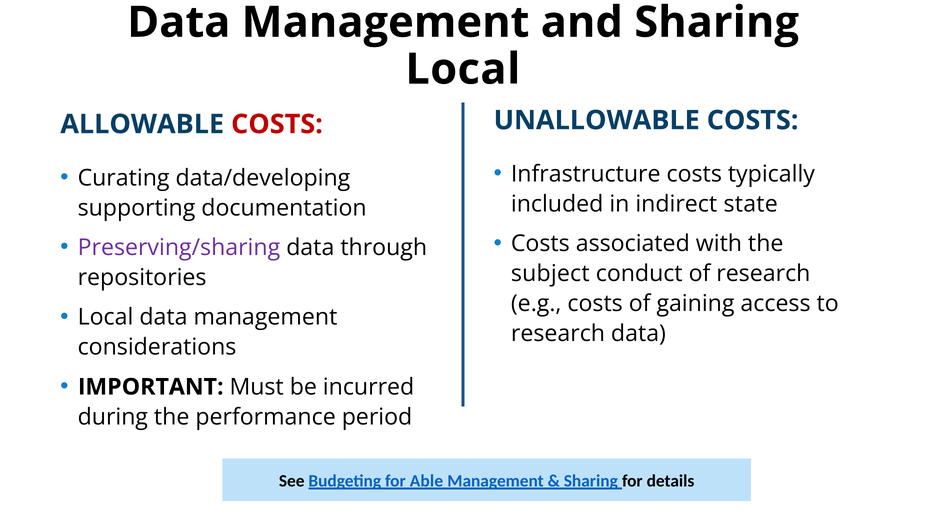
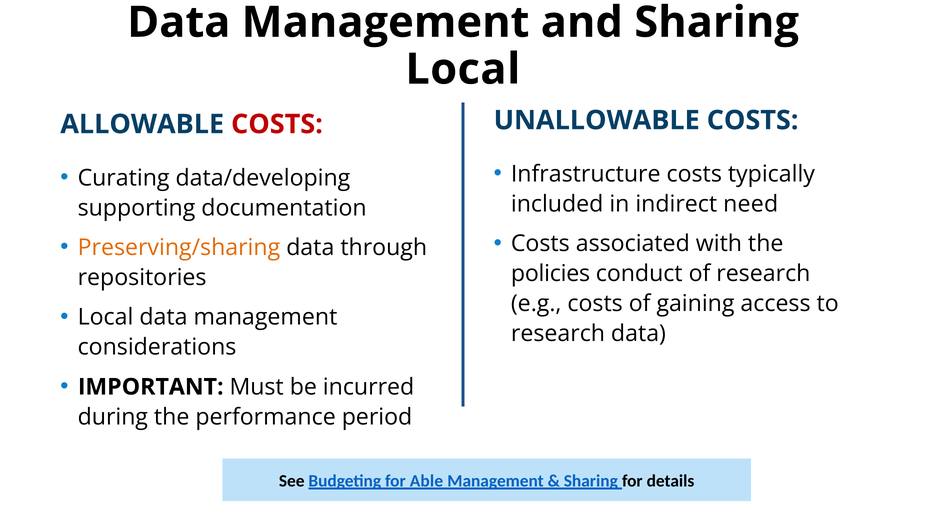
state: state -> need (751, 204)
Preserving/sharing colour: purple -> orange (179, 248)
subject: subject -> policies (551, 274)
